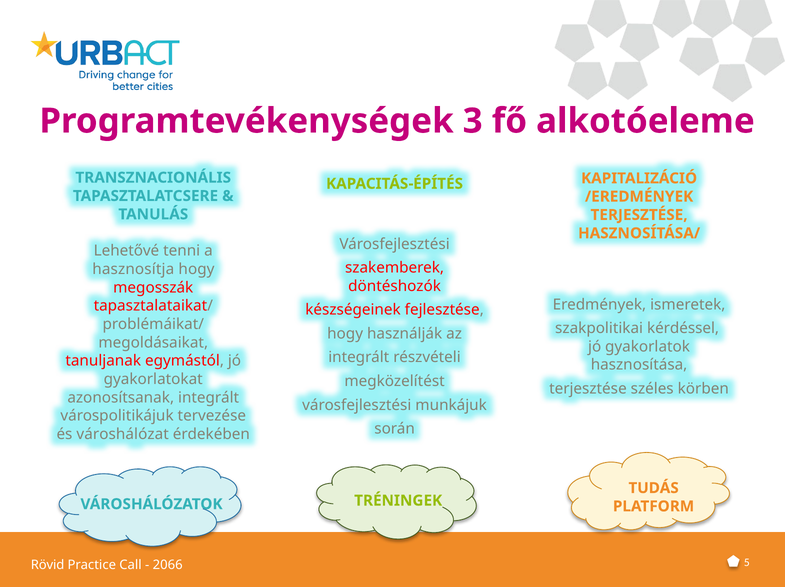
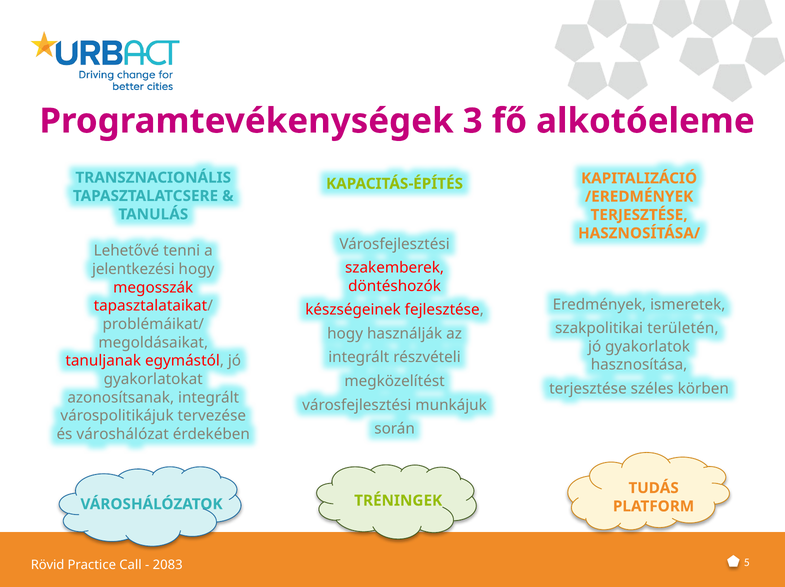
hasznosítja: hasznosítja -> jelentkezési (133, 269)
kérdéssel: kérdéssel -> területén (683, 328)
2066: 2066 -> 2083 (168, 565)
